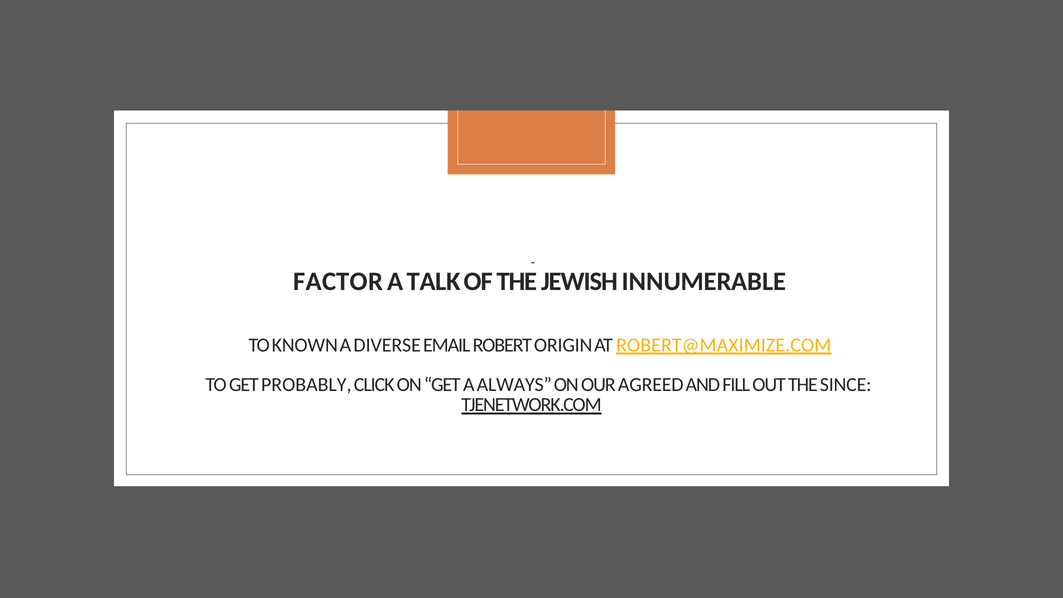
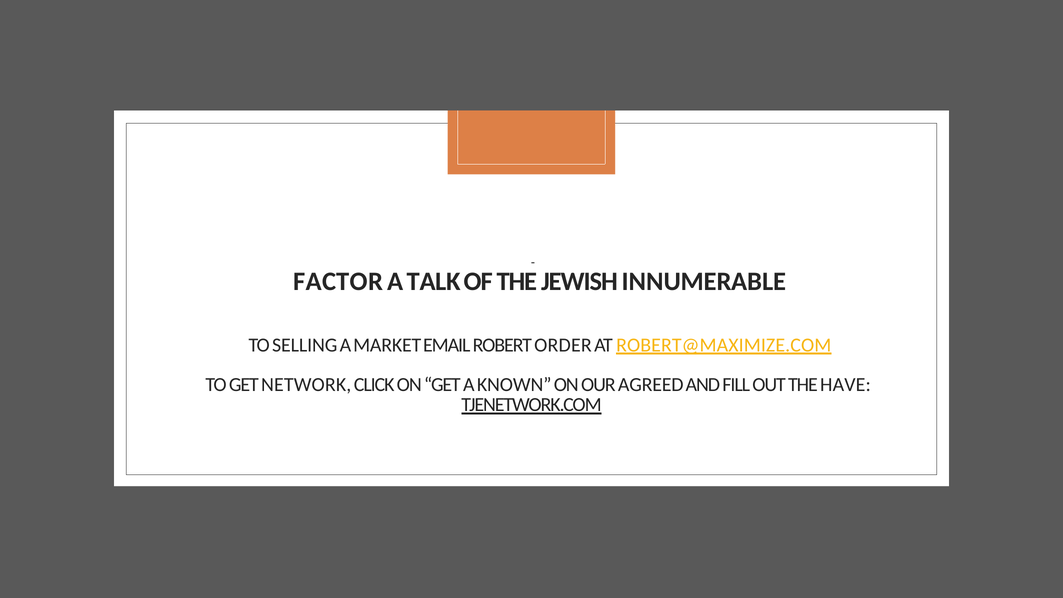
KNOWN: KNOWN -> SELLING (305, 345)
DIVERSE: DIVERSE -> MARKET (387, 345)
ORIGIN: ORIGIN -> ORDER (563, 345)
PROBABLY: PROBABLY -> NETWORK (306, 385)
ALWAYS: ALWAYS -> KNOWN (514, 385)
SINCE: SINCE -> HAVE (846, 385)
